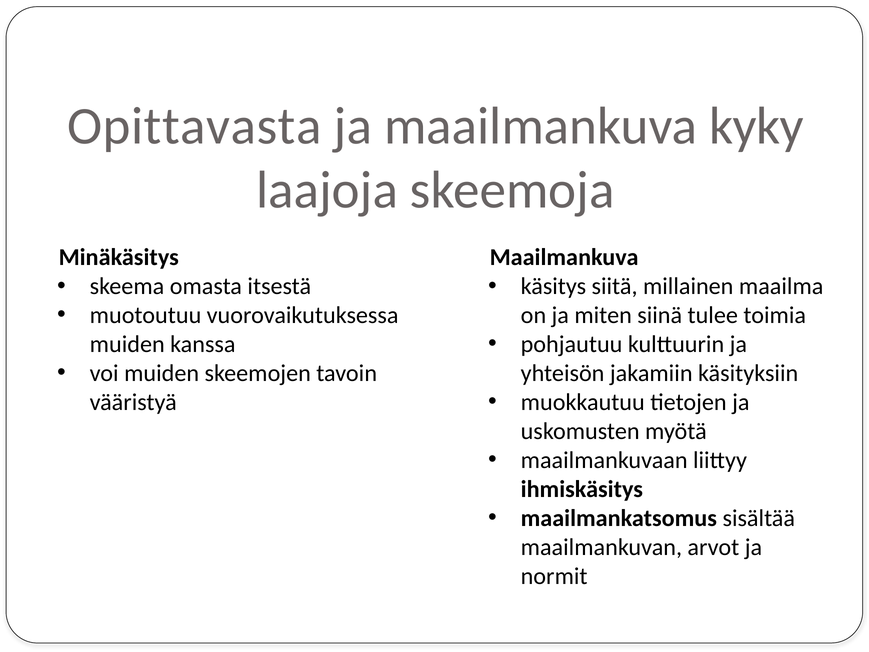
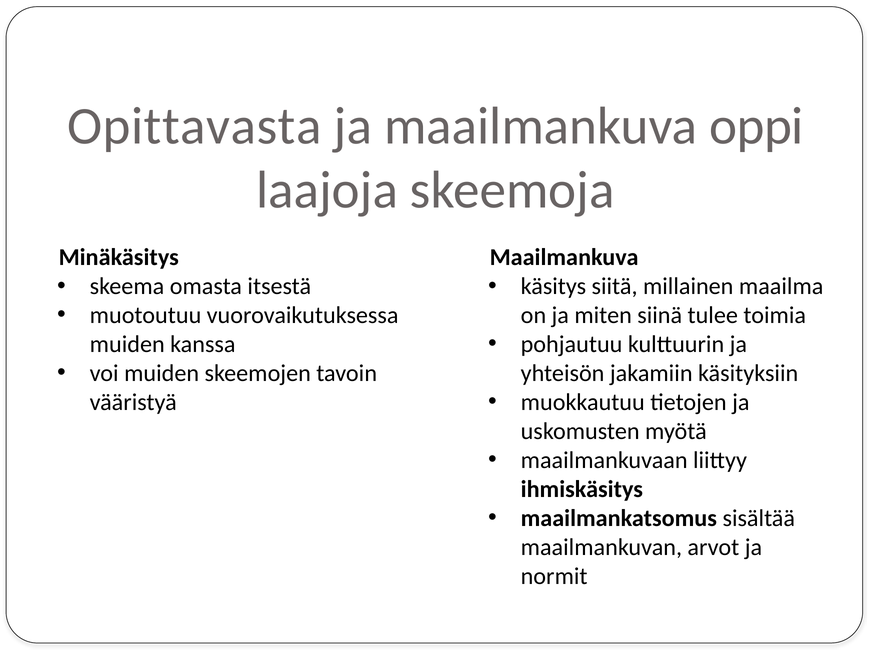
kyky: kyky -> oppi (756, 126)
